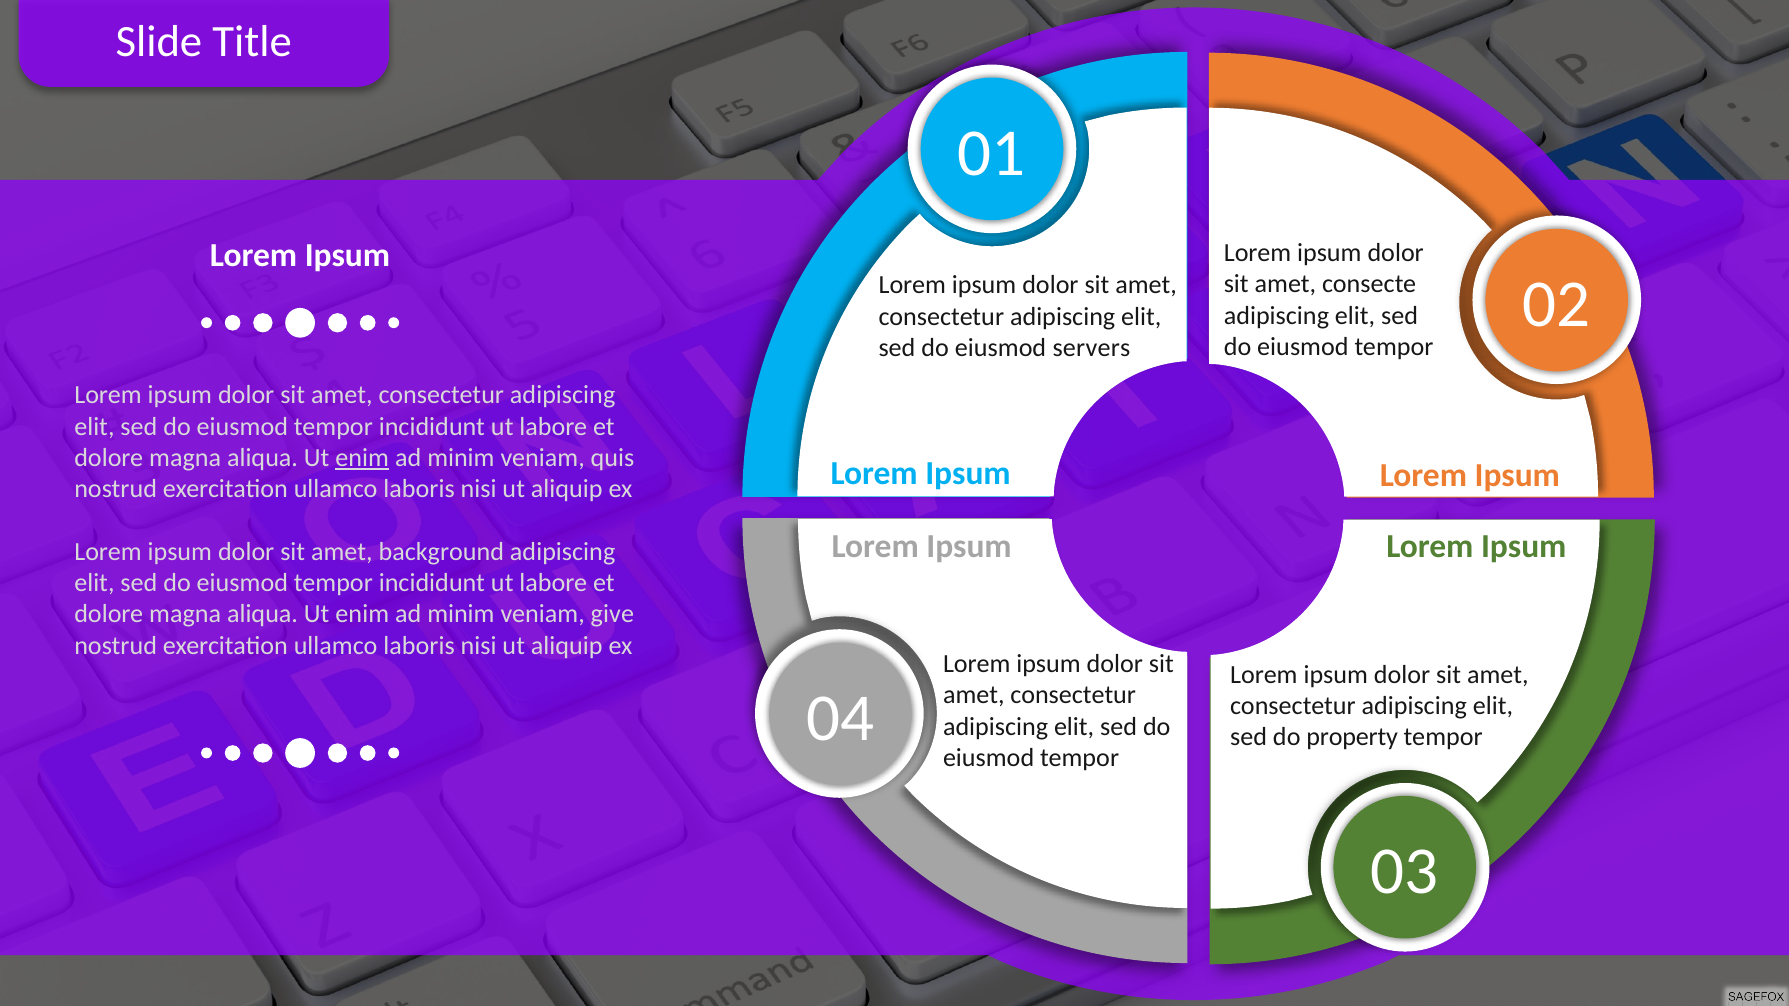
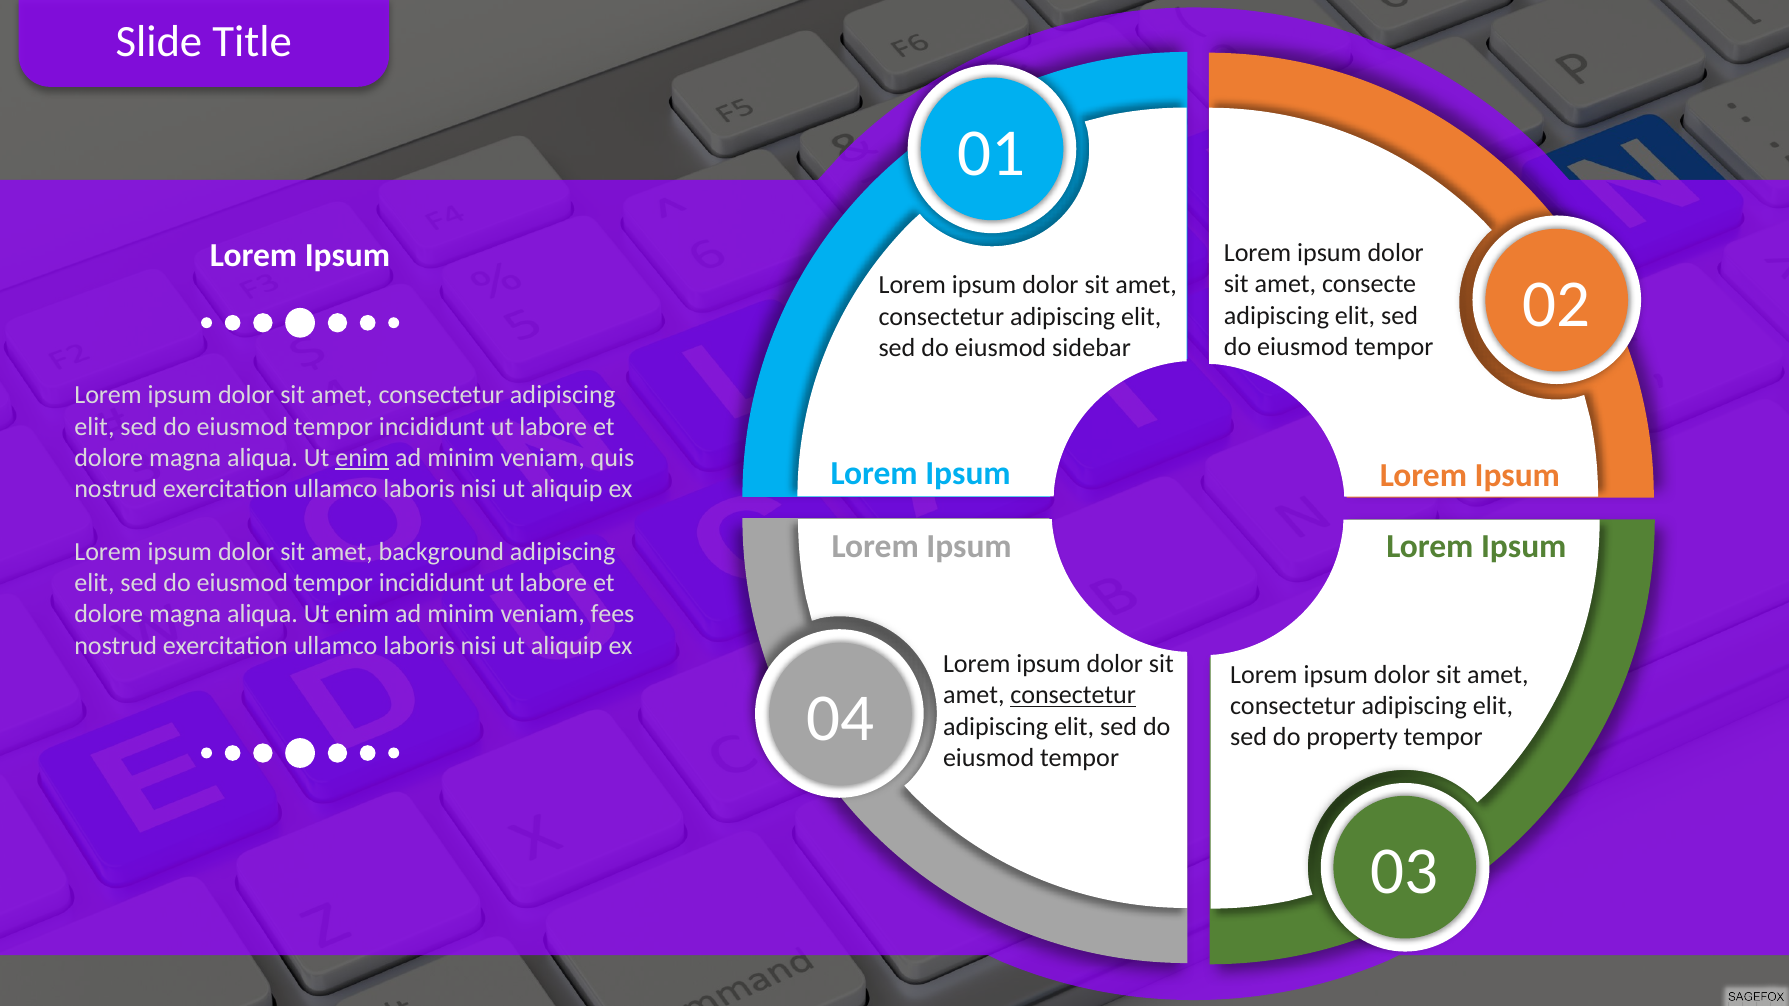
servers: servers -> sidebar (1091, 348)
give: give -> fees (612, 615)
consectetur underline: none -> present (1073, 696)
